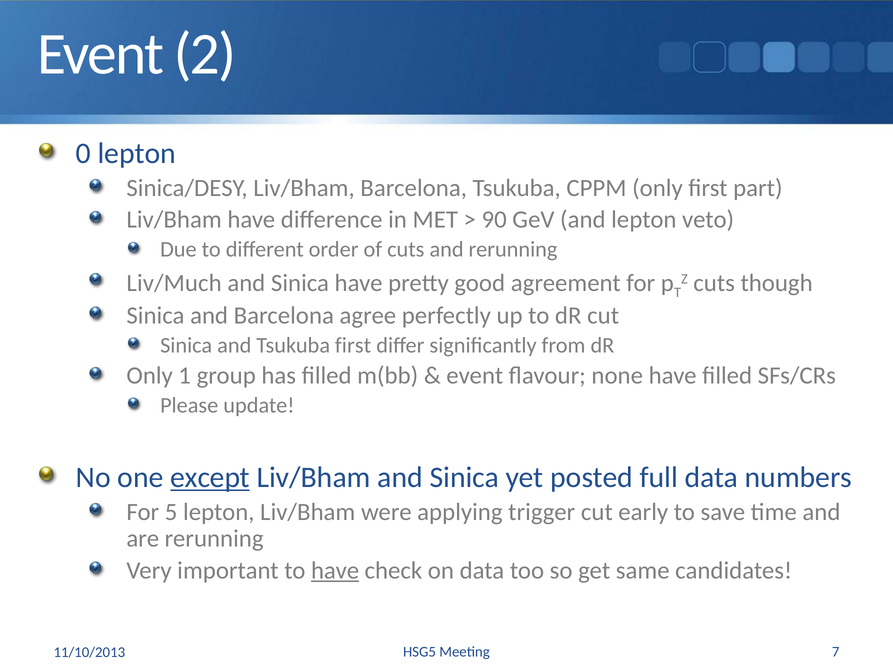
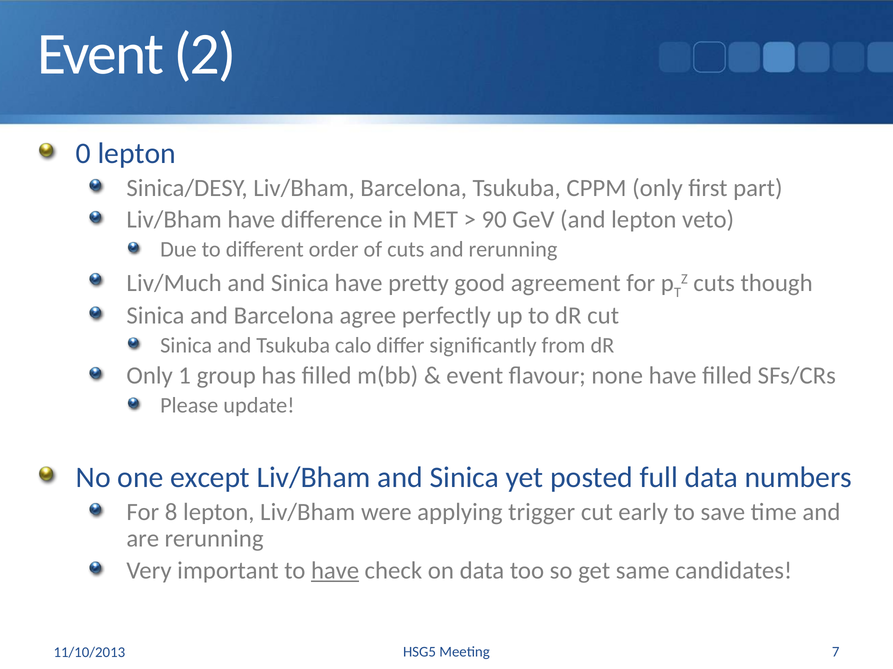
Tsukuba first: first -> calo (353, 346)
except underline: present -> none (210, 478)
5: 5 -> 8 (171, 513)
